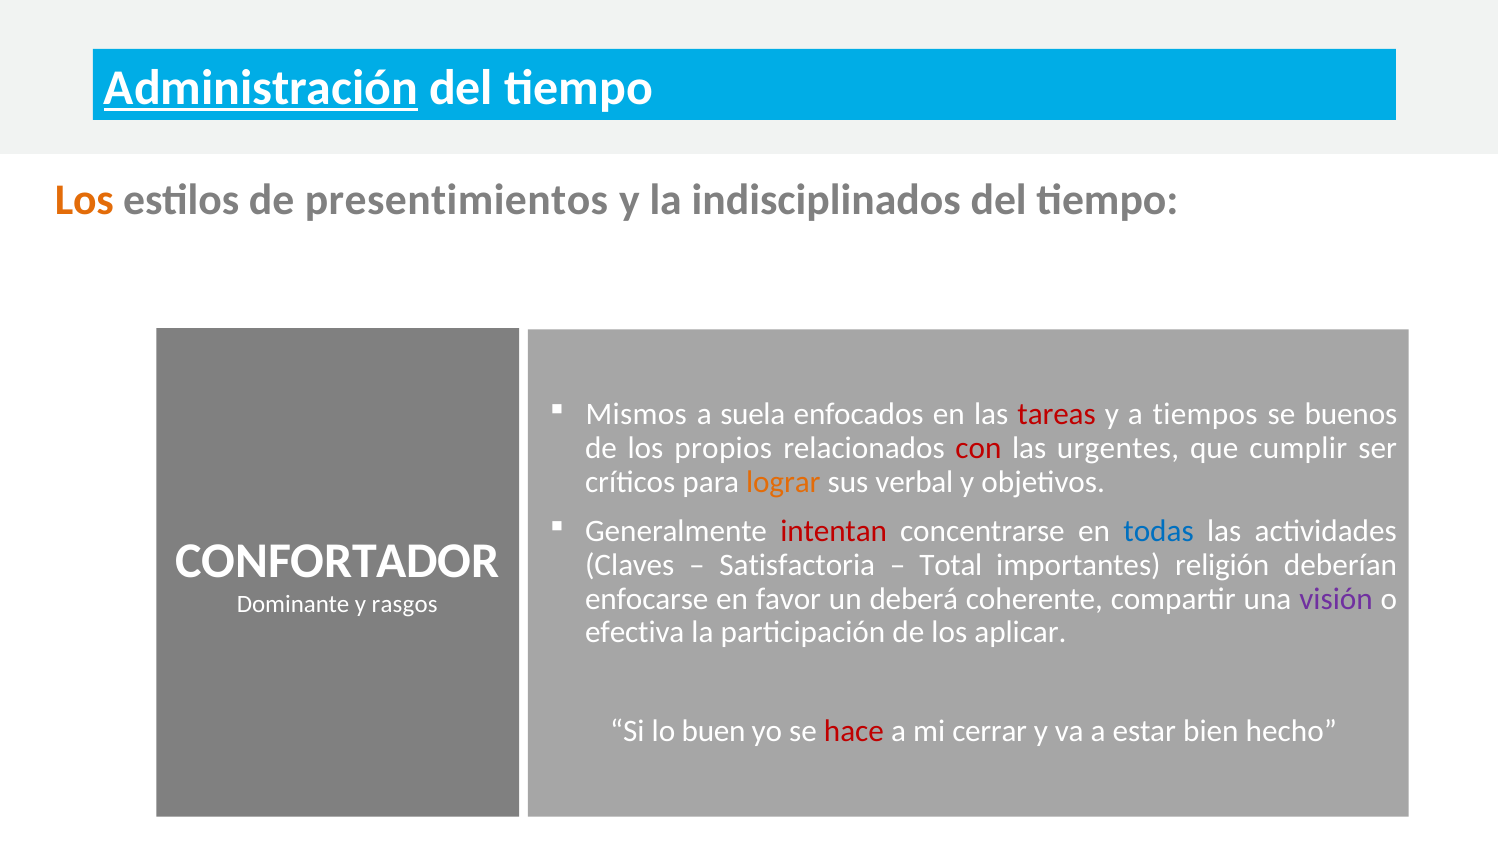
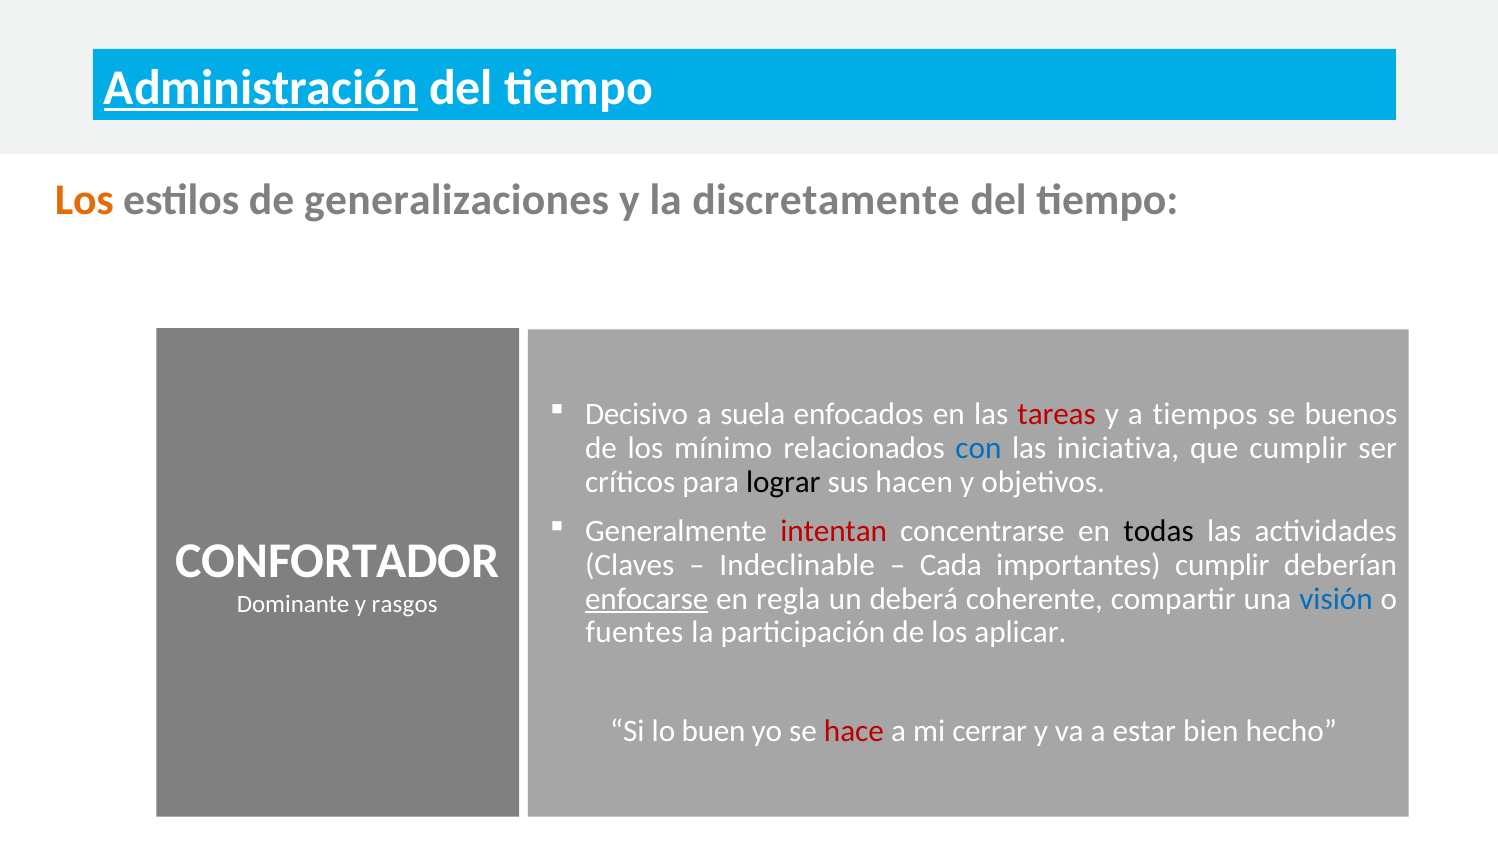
presentimientos: presentimientos -> generalizaciones (457, 200)
indisciplinados: indisciplinados -> discretamente (826, 200)
Mismos: Mismos -> Decisivo (637, 414)
propios: propios -> mínimo (723, 448)
con colour: red -> blue (978, 448)
urgentes: urgentes -> iniciativa (1118, 448)
lograr colour: orange -> black (783, 482)
verbal: verbal -> hacen (914, 482)
todas colour: blue -> black (1159, 531)
Satisfactoria: Satisfactoria -> Indeclinable (797, 565)
Total: Total -> Cada (951, 565)
importantes religión: religión -> cumplir (1222, 565)
enfocarse underline: none -> present (647, 599)
favor: favor -> regla (788, 599)
visión colour: purple -> blue (1336, 599)
efectiva: efectiva -> fuentes (635, 632)
